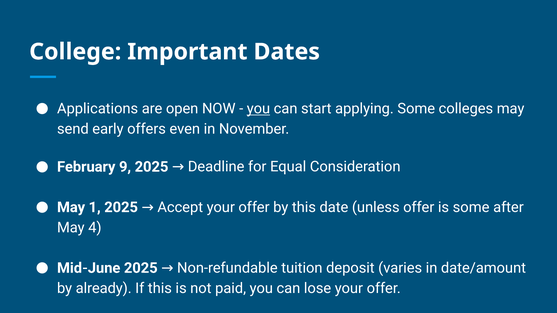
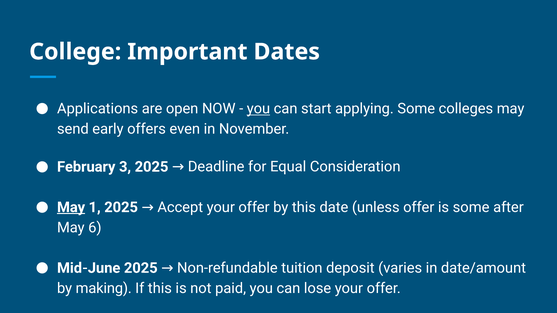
9: 9 -> 3 (125, 167)
May underline: none -> present (71, 207)
4: 4 -> 6 (95, 228)
already: already -> making (104, 289)
